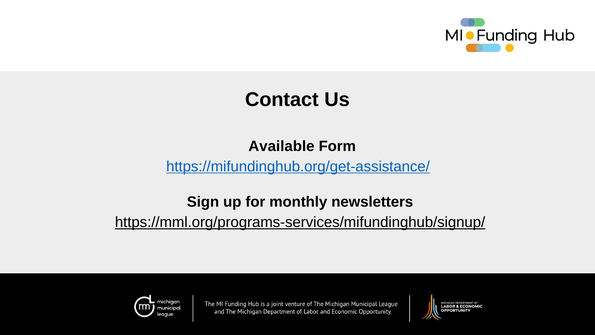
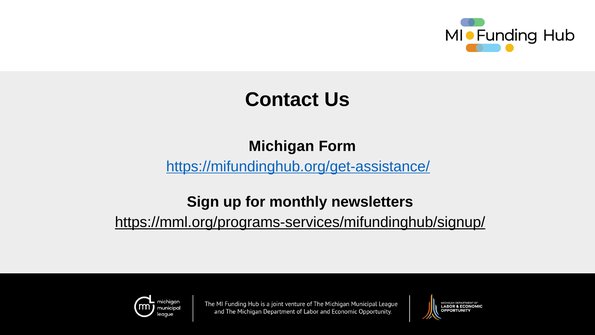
Available: Available -> Michigan (281, 146)
